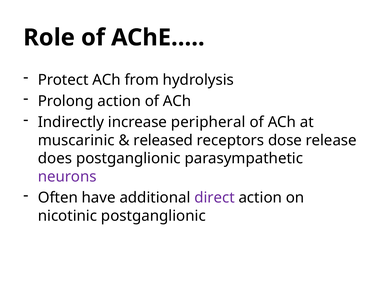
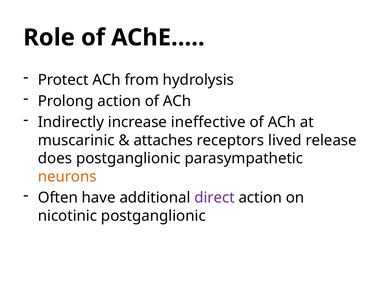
peripheral: peripheral -> ineffective (208, 122)
released: released -> attaches (163, 140)
dose: dose -> lived (285, 140)
neurons colour: purple -> orange (67, 177)
